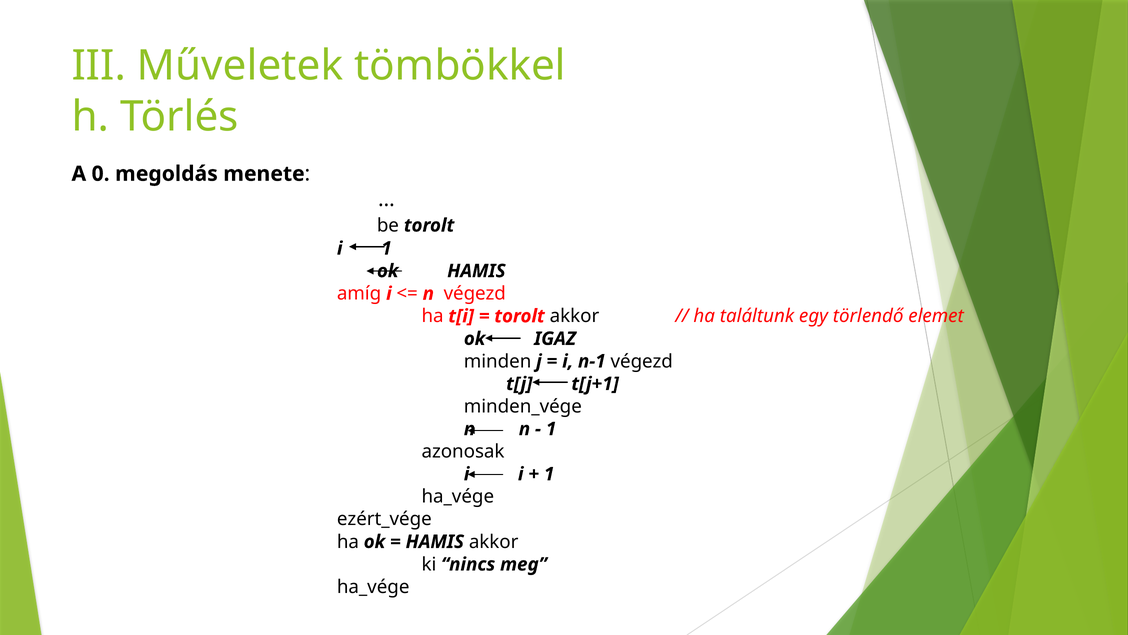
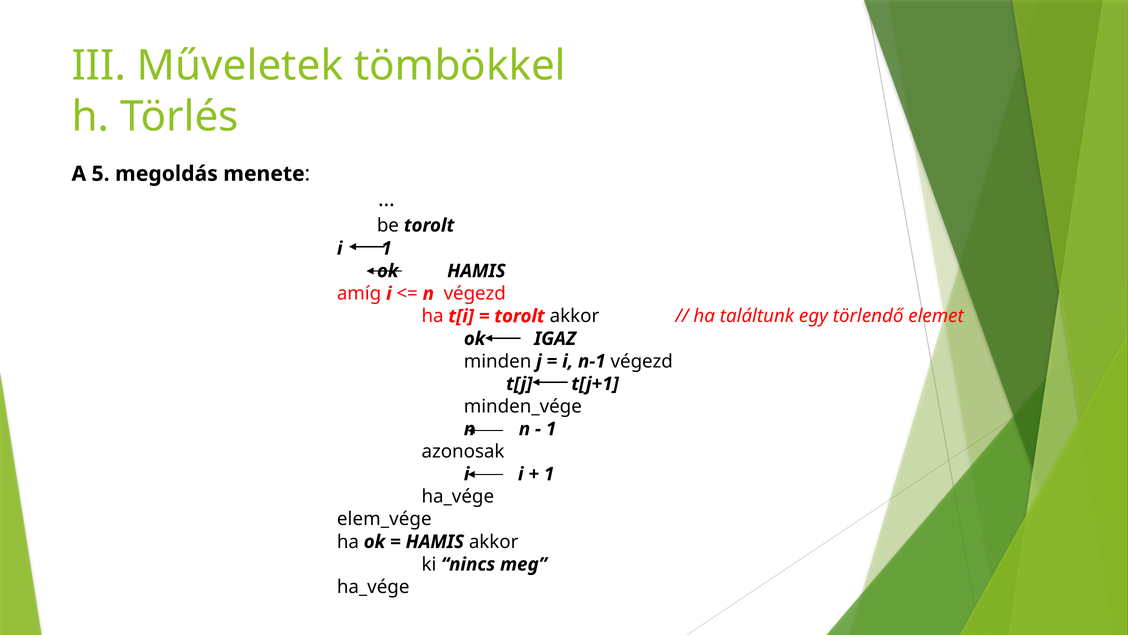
0: 0 -> 5 (101, 174)
ezért_vége: ezért_vége -> elem_vége (384, 519)
